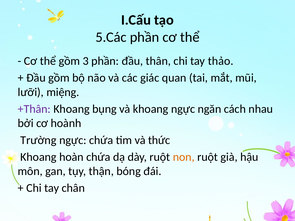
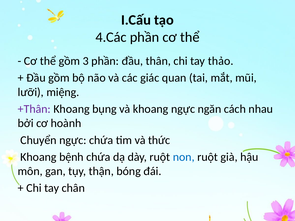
5.Các: 5.Các -> 4.Các (111, 37)
Trường: Trường -> Chuyển (38, 140)
hoàn: hoàn -> bệnh (71, 157)
non colour: orange -> blue (184, 157)
